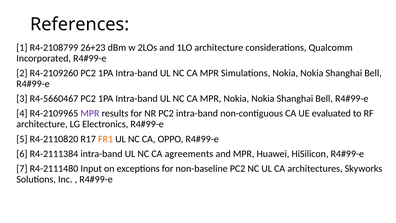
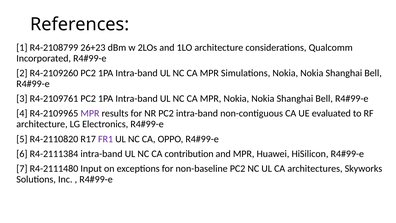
R4-5660467: R4-5660467 -> R4-2109761 (54, 99)
FR1 colour: orange -> purple (106, 139)
agreements: agreements -> contribution (189, 154)
